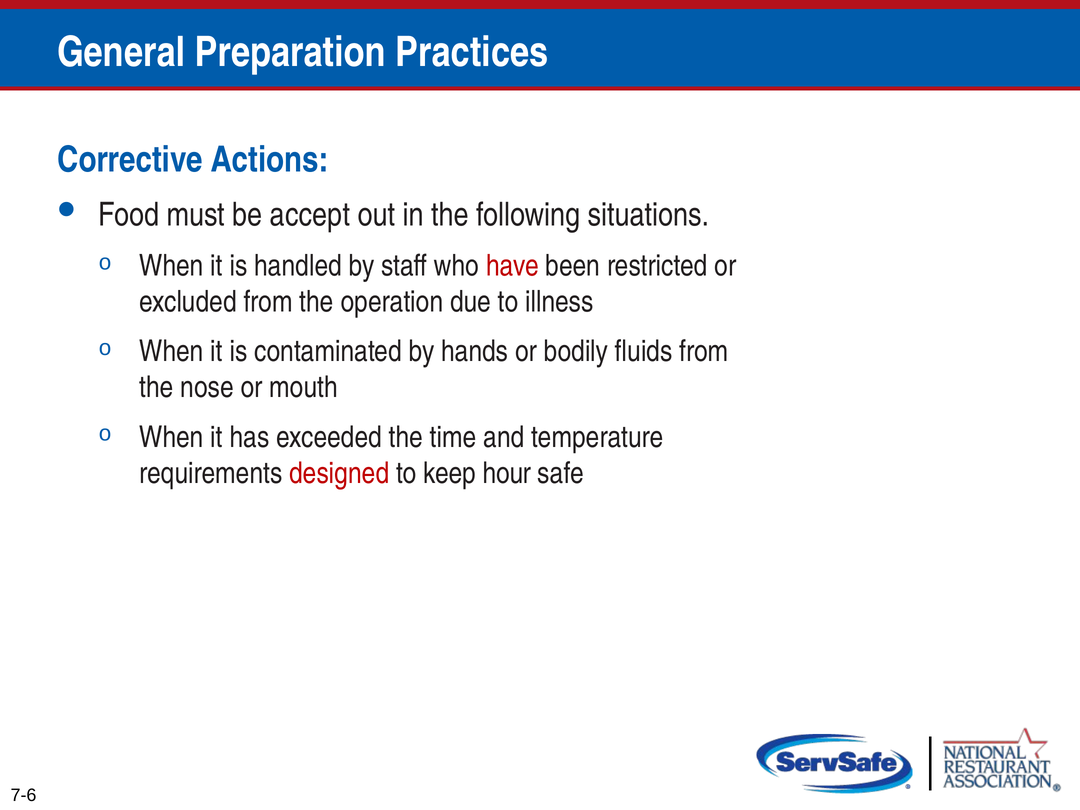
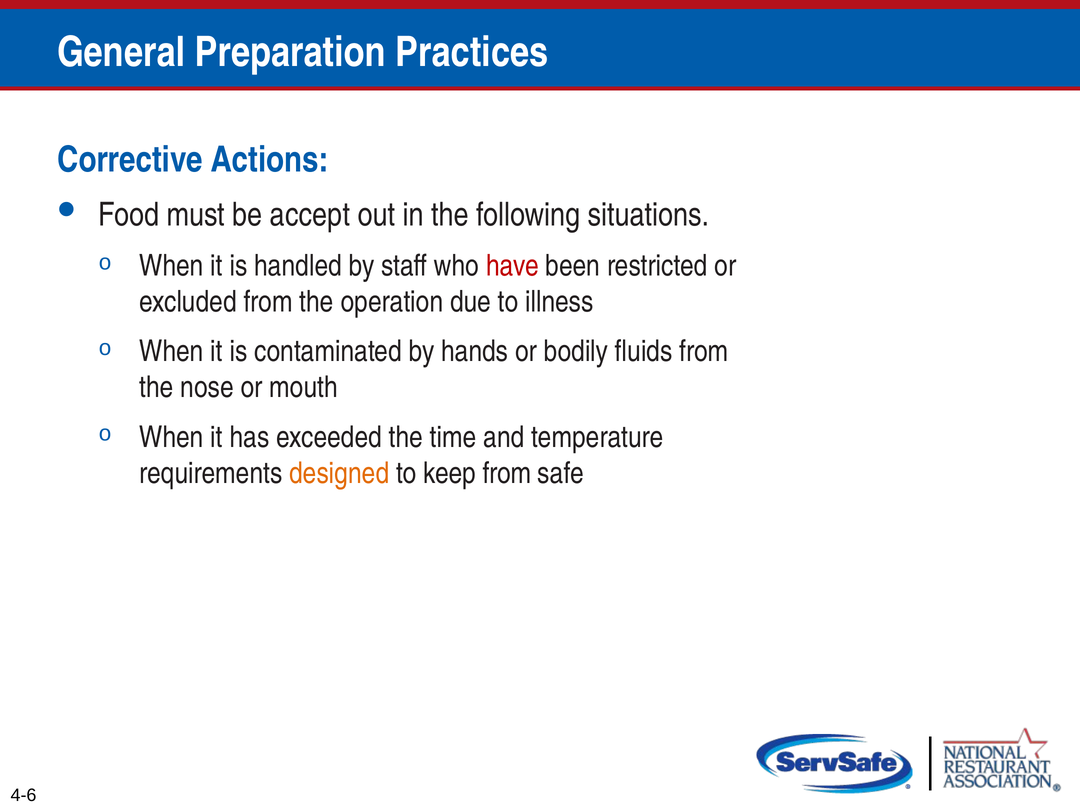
designed colour: red -> orange (339, 473)
keep hour: hour -> from (507, 473)
7-6: 7-6 -> 4-6 (24, 795)
